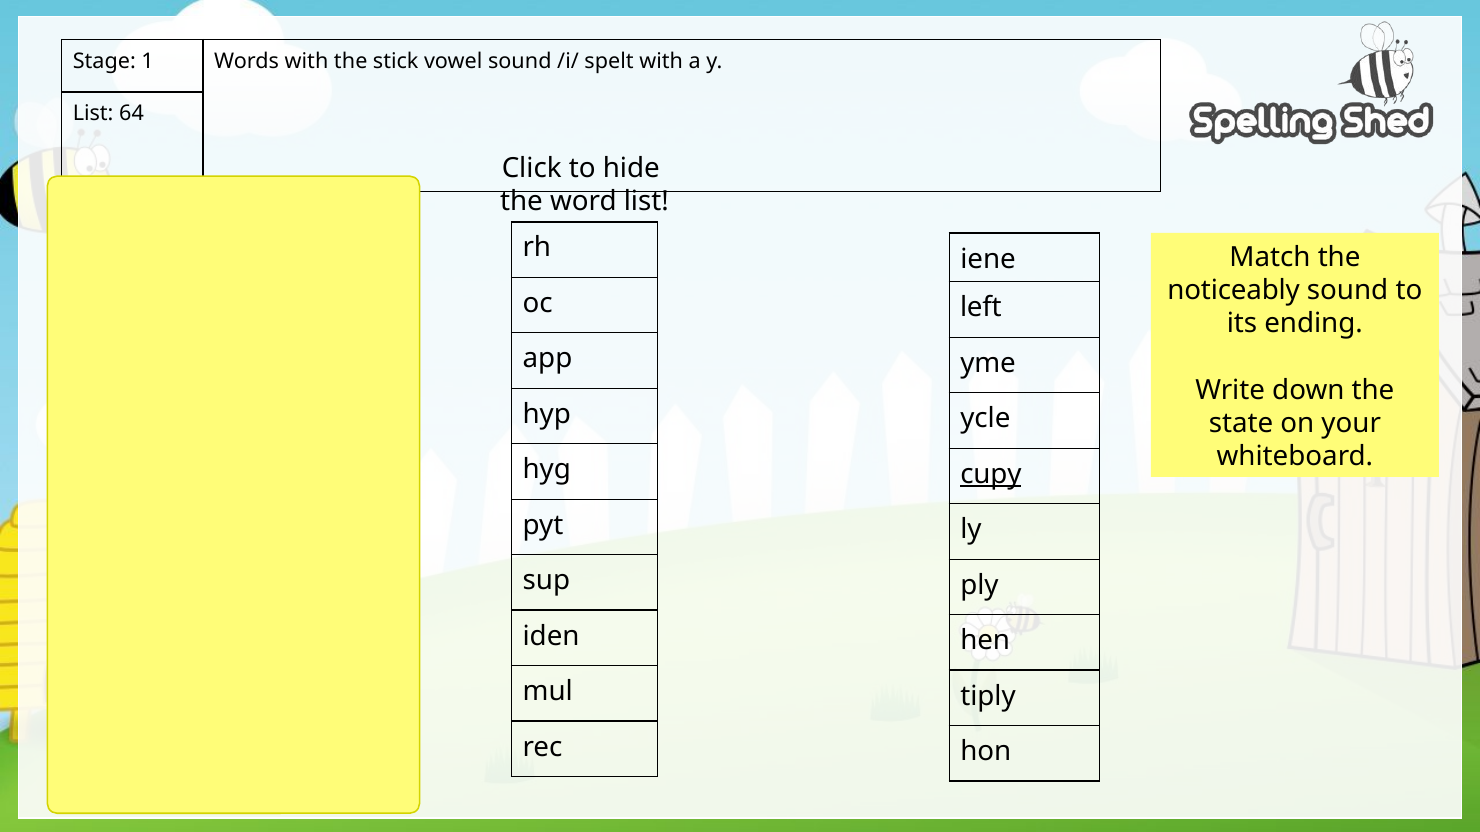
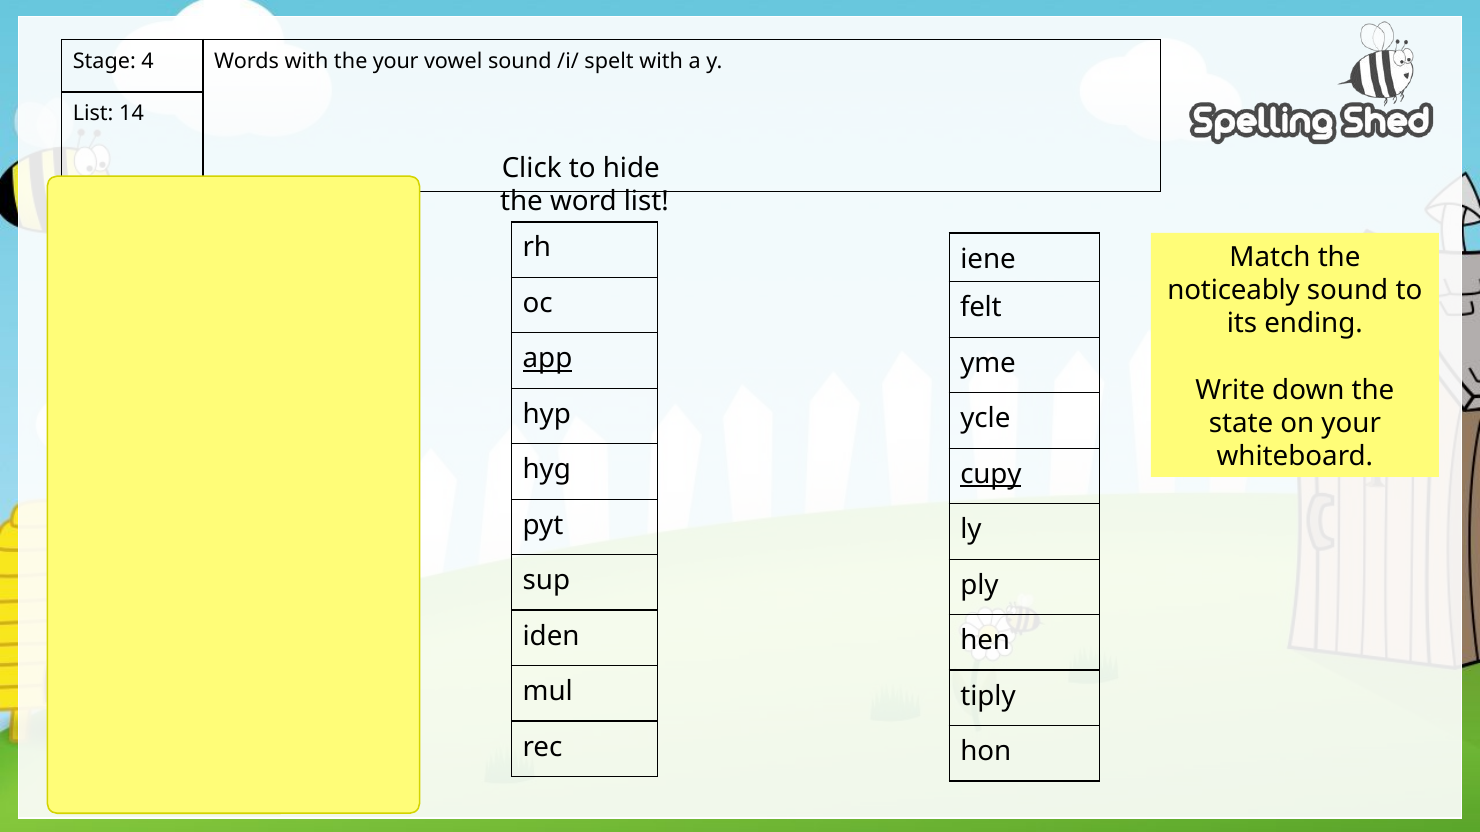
1: 1 -> 4 (148, 61)
the stick: stick -> your (396, 61)
64: 64 -> 14 (132, 114)
left: left -> felt (981, 308)
app underline: none -> present (548, 359)
